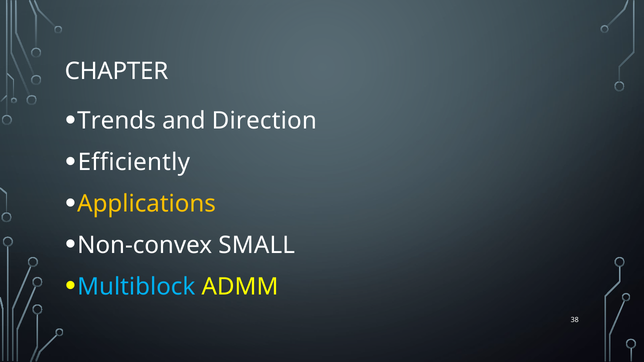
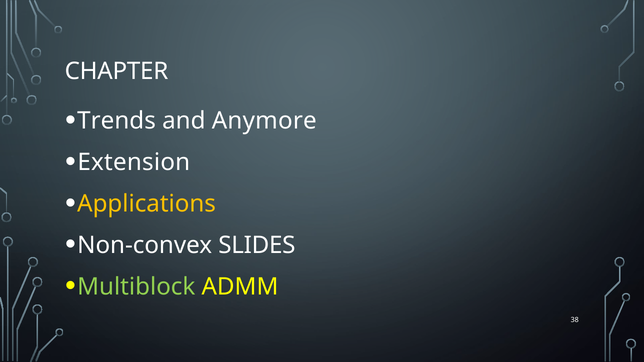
Direction: Direction -> Anymore (264, 121)
Efficiently: Efficiently -> Extension (134, 162)
SMALL: SMALL -> SLIDES (257, 245)
Multiblock colour: light blue -> light green (136, 287)
